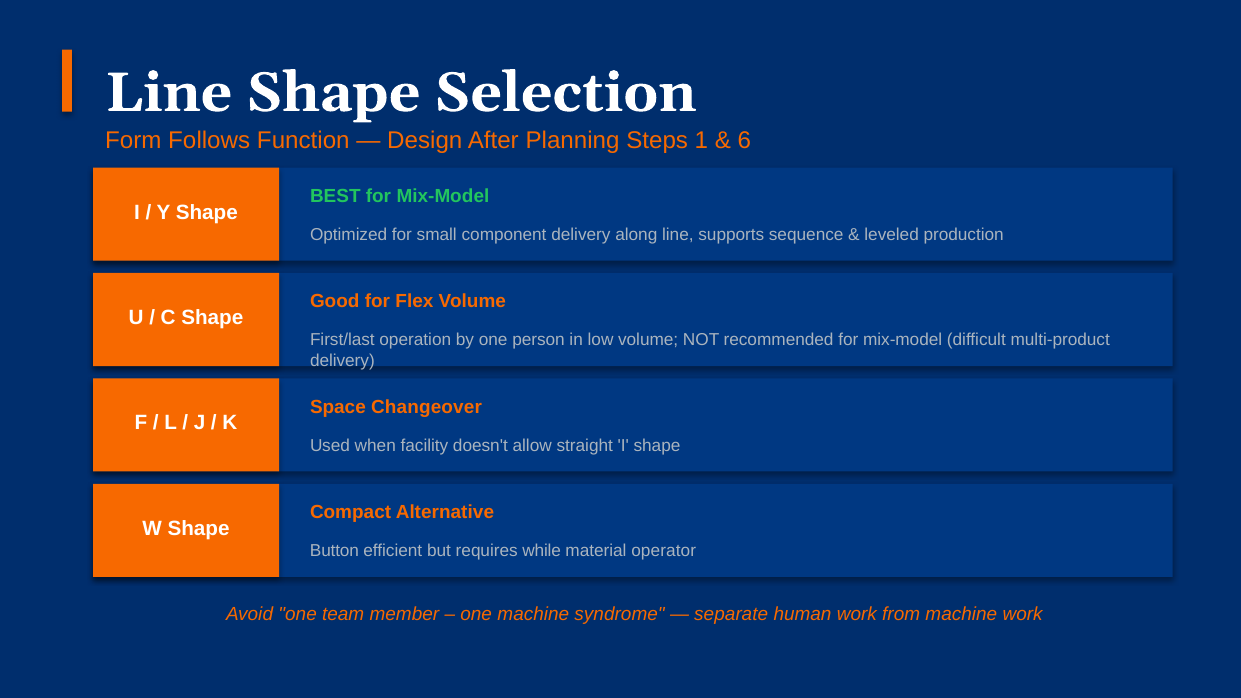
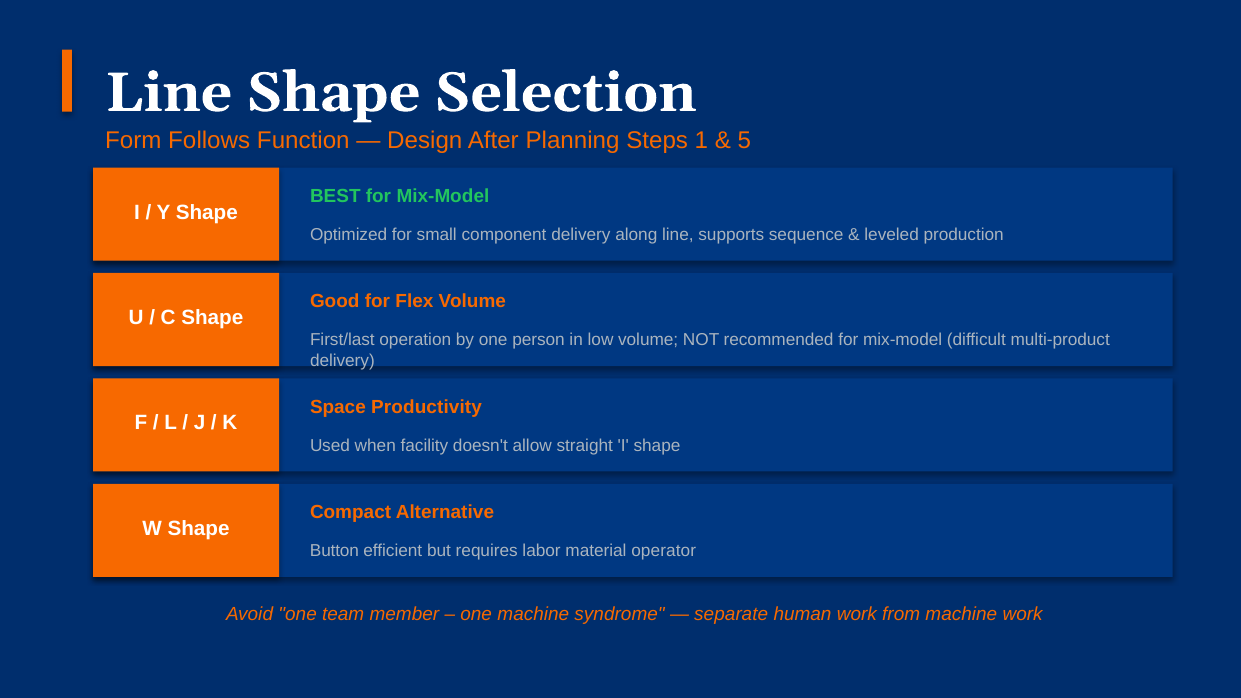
6: 6 -> 5 (744, 140)
Changeover: Changeover -> Productivity (427, 407)
while: while -> labor (542, 551)
